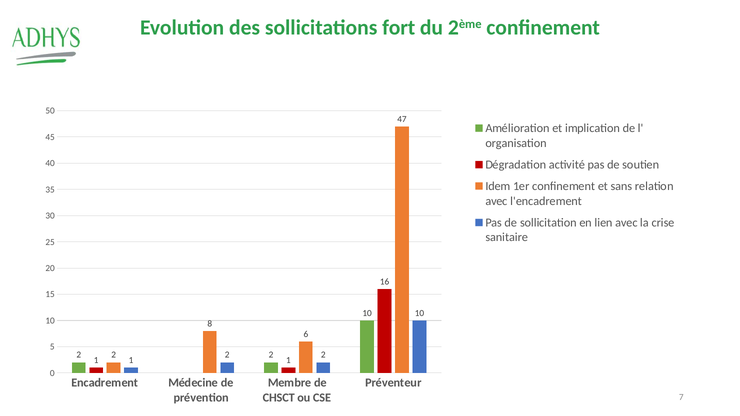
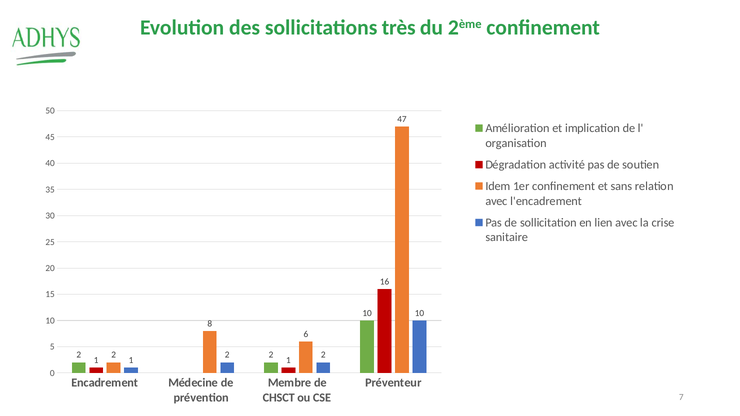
fort: fort -> très (399, 28)
